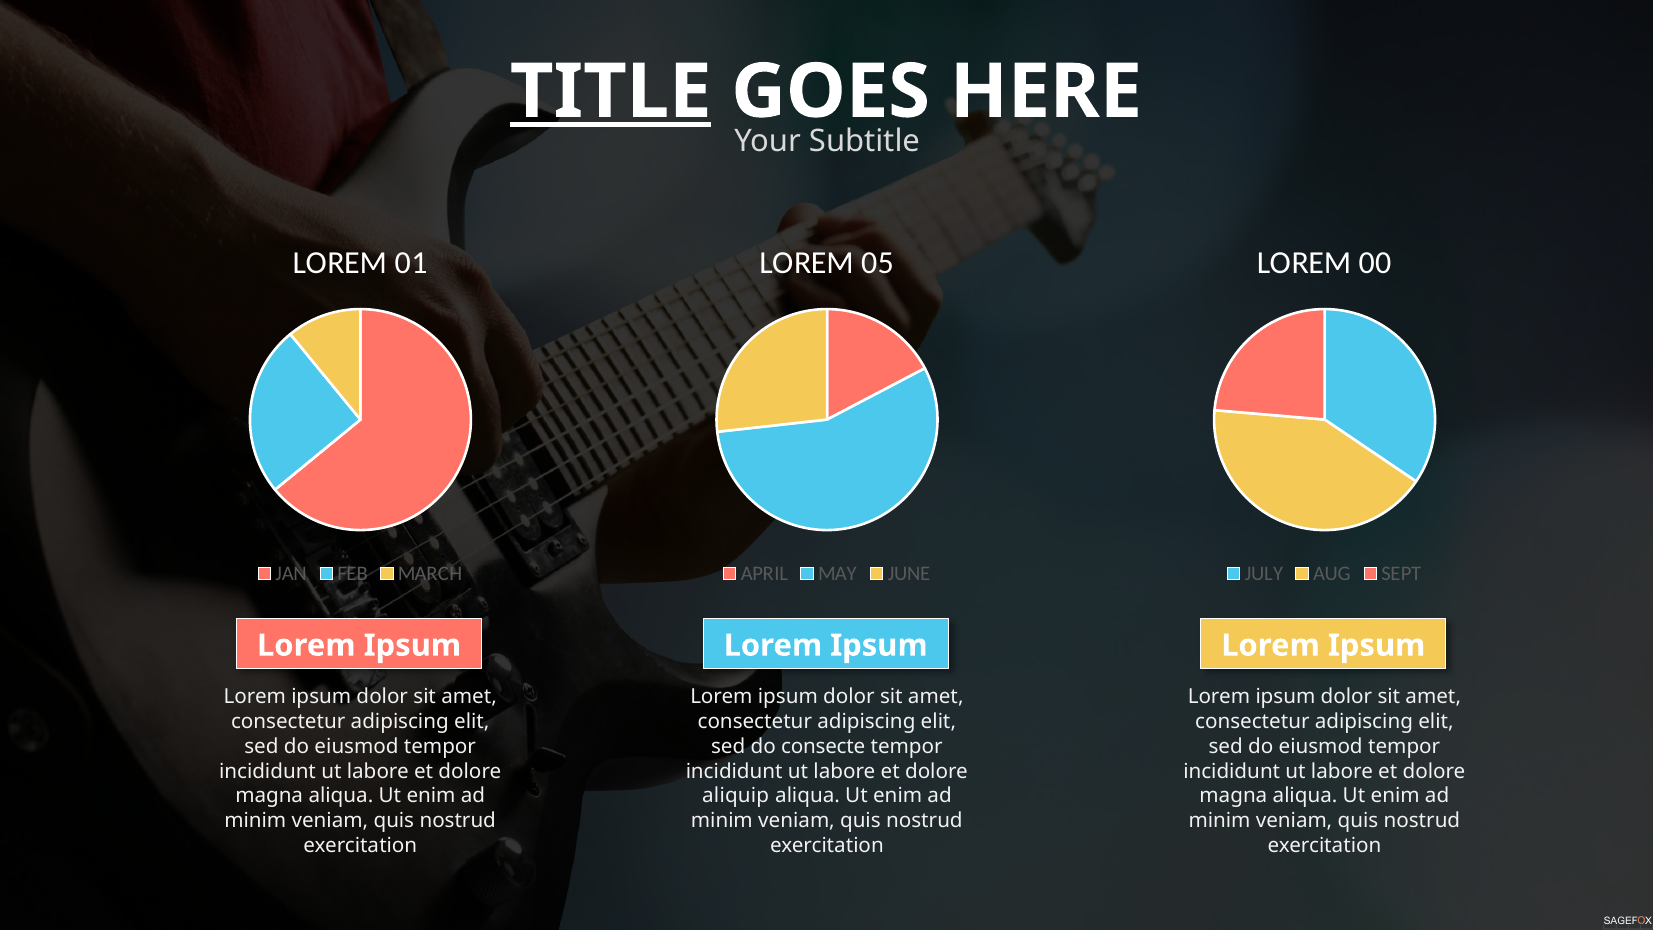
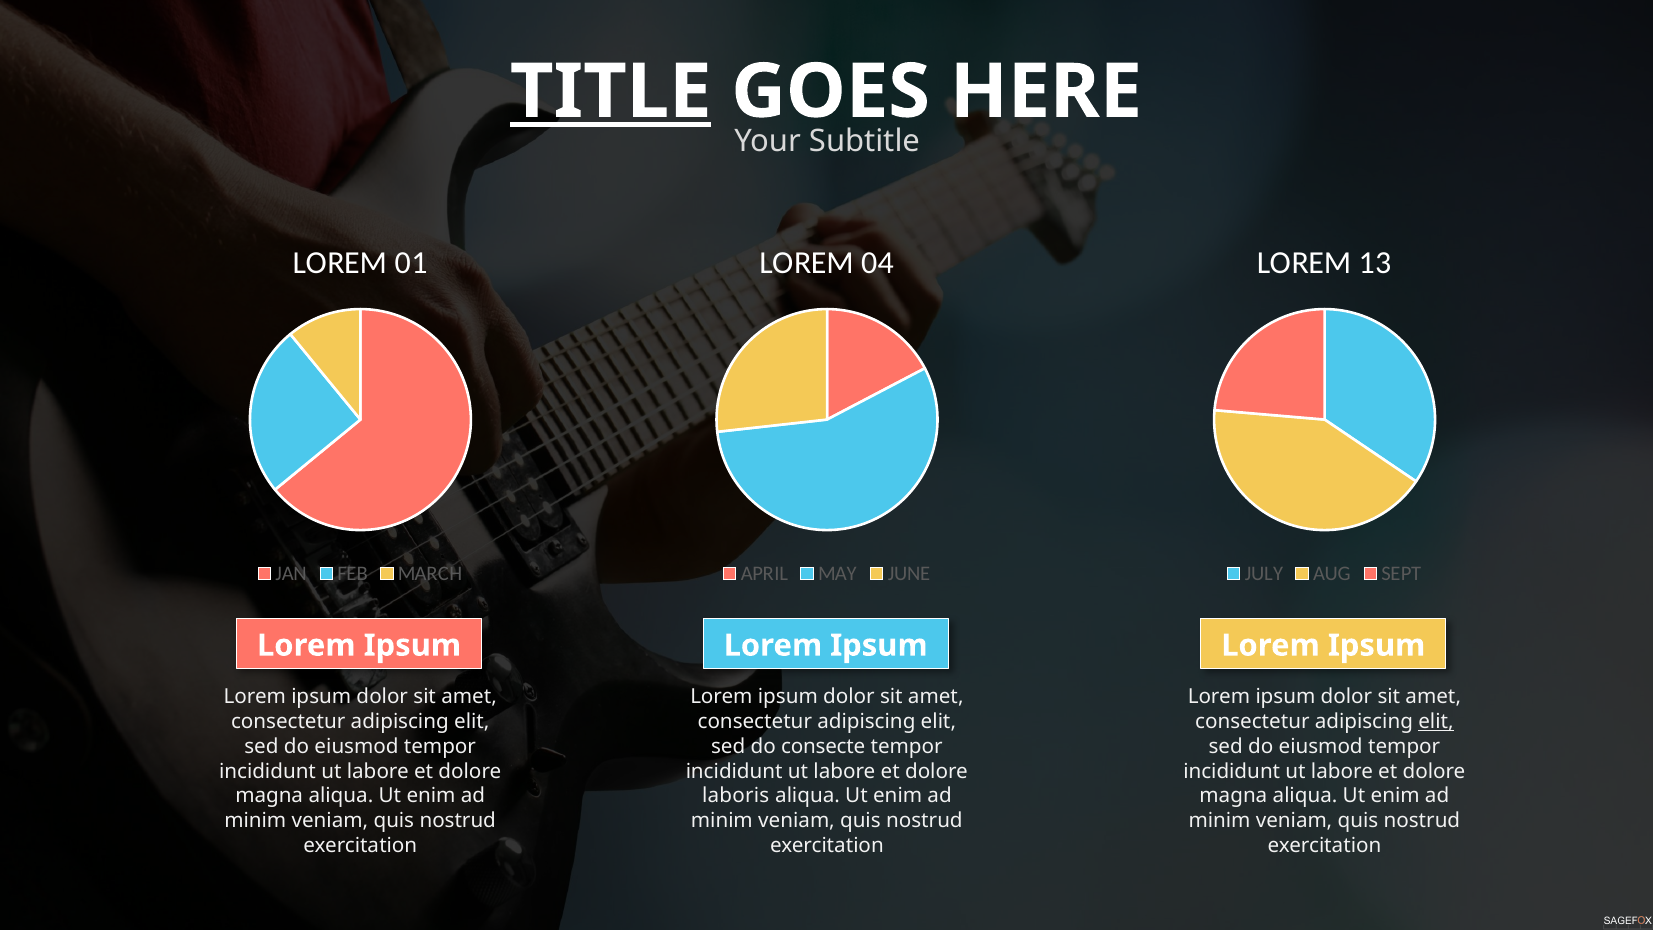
05: 05 -> 04 (878, 263)
00: 00 -> 13 (1375, 263)
elit underline: none -> present (1436, 721)
aliquip: aliquip -> laboris (736, 796)
